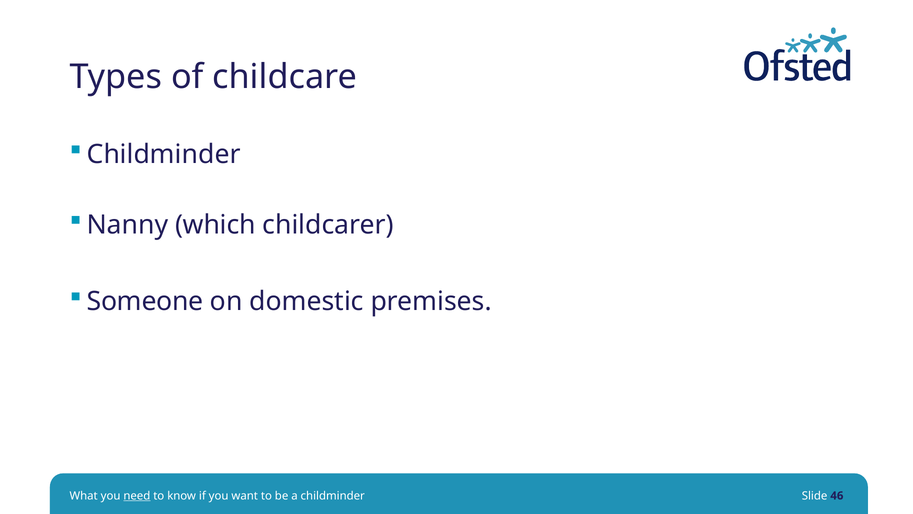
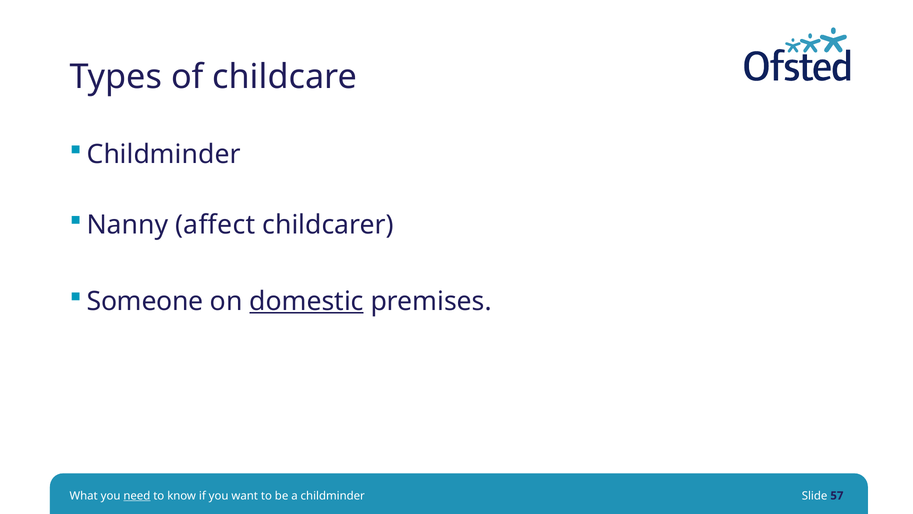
which: which -> affect (215, 225)
domestic underline: none -> present (307, 301)
46: 46 -> 57 (837, 495)
